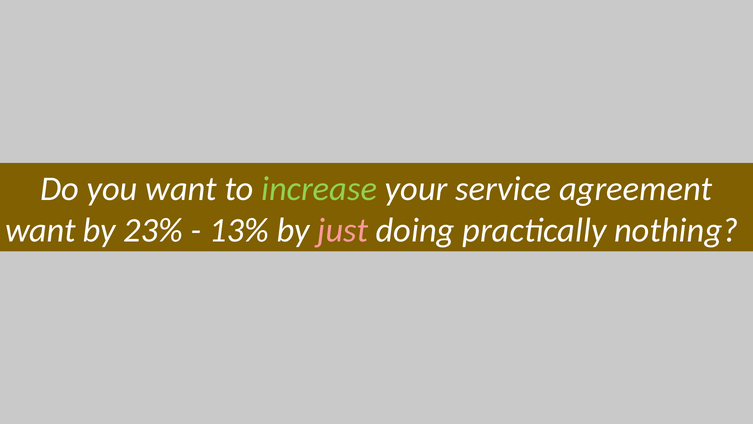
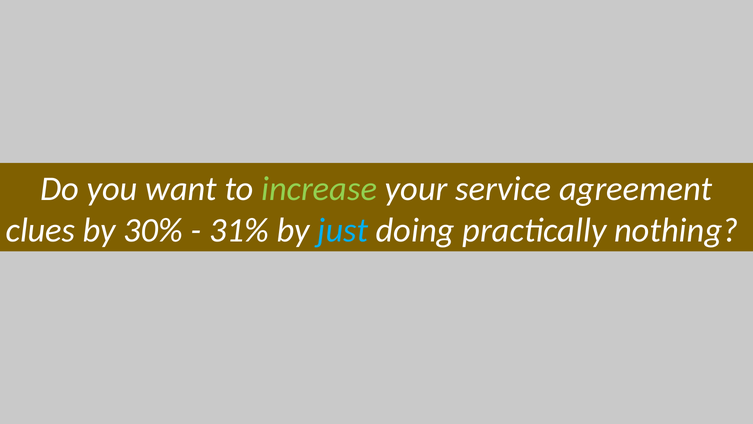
want: want -> clues (40, 230)
23%: 23% -> 30% (153, 230)
13%: 13% -> 31% (239, 230)
just colour: pink -> light blue (343, 230)
